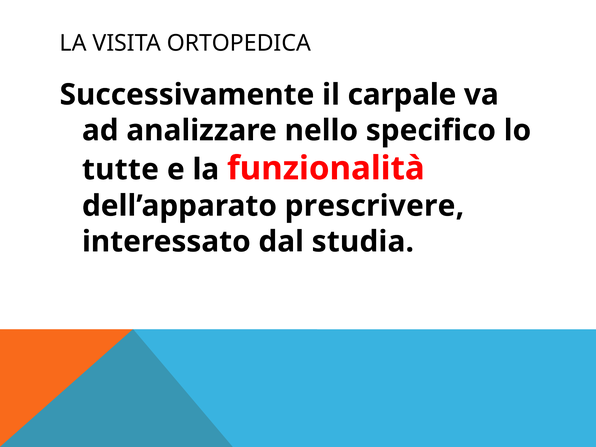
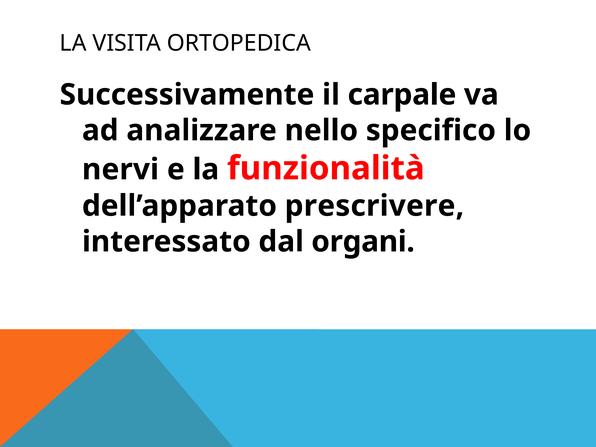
tutte: tutte -> nervi (120, 169)
studia: studia -> organi (363, 242)
